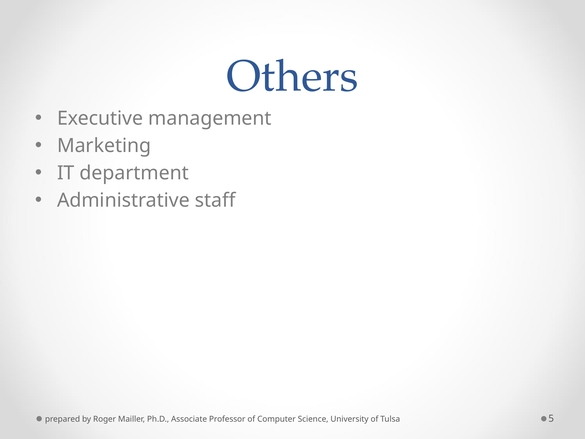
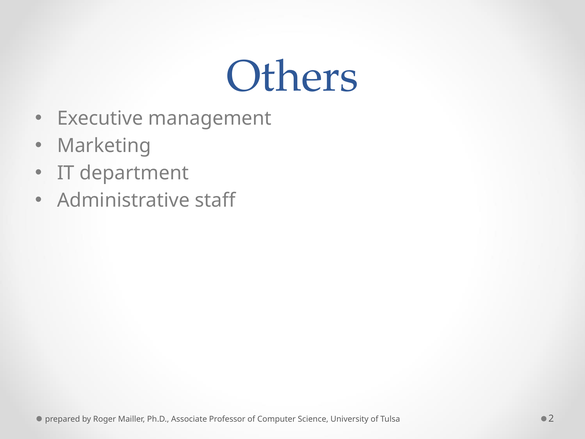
5: 5 -> 2 (551, 418)
